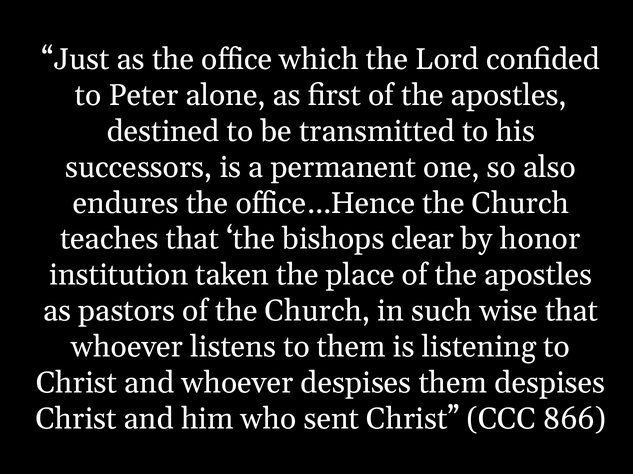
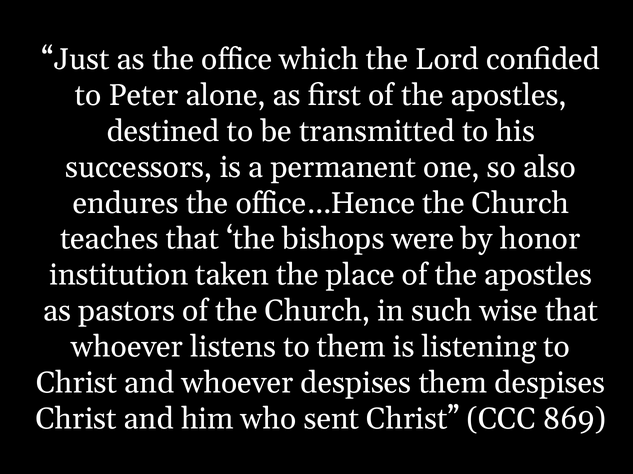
clear: clear -> were (423, 239)
866: 866 -> 869 (574, 419)
